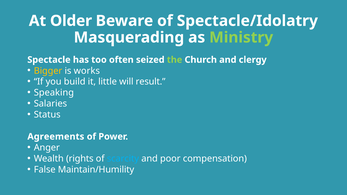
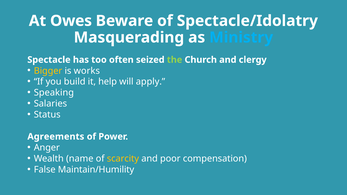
Older: Older -> Owes (71, 21)
Ministry colour: light green -> light blue (241, 37)
little: little -> help (108, 82)
result: result -> apply (150, 82)
rights: rights -> name (80, 159)
scarcity colour: light blue -> yellow (123, 159)
